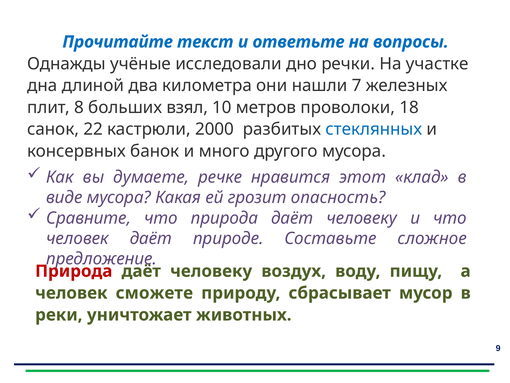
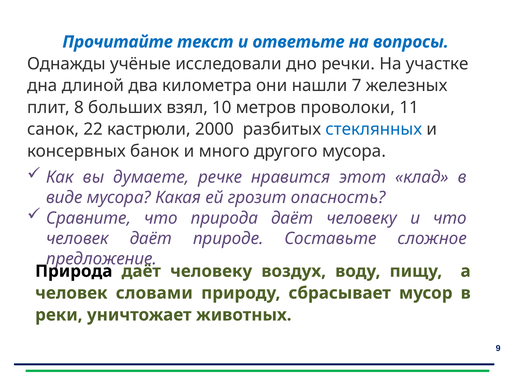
18: 18 -> 11 (409, 107)
Природа colour: red -> black (74, 271)
сможете: сможете -> словами (154, 293)
